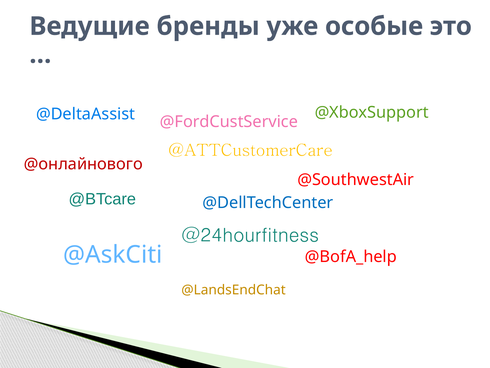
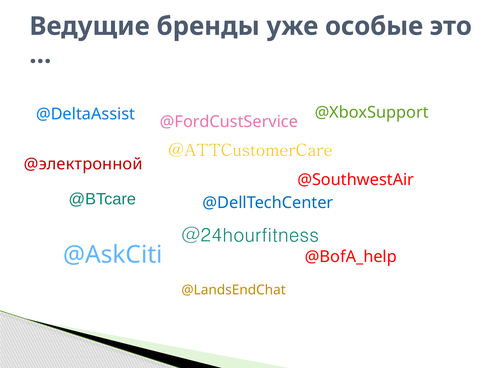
@онлайнового: @онлайнового -> @электронной (83, 164)
